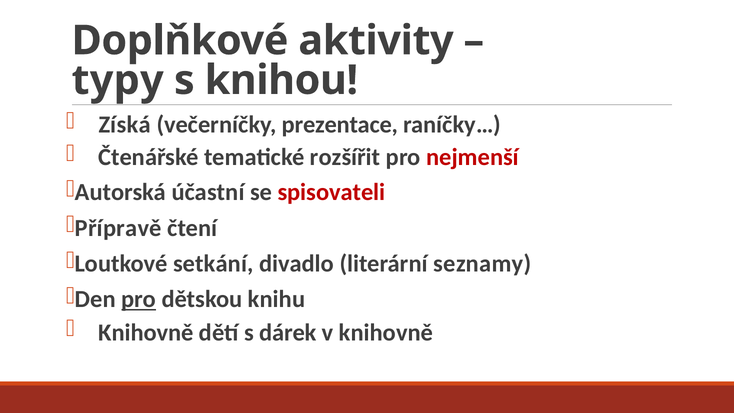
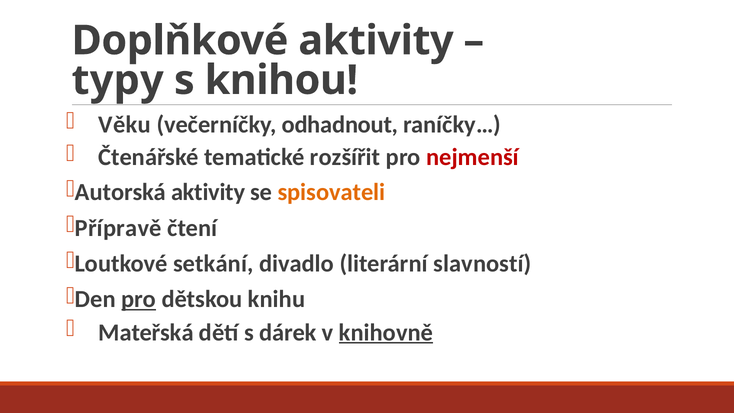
Získá: Získá -> Věku (125, 125)
prezentace: prezentace -> odhadnout (340, 125)
Autorská účastní: účastní -> aktivity (208, 192)
spisovateli colour: red -> orange (331, 192)
seznamy: seznamy -> slavností (482, 263)
Knihovně: Knihovně -> Mateřská (146, 332)
knihovně underline: none -> present (386, 332)
